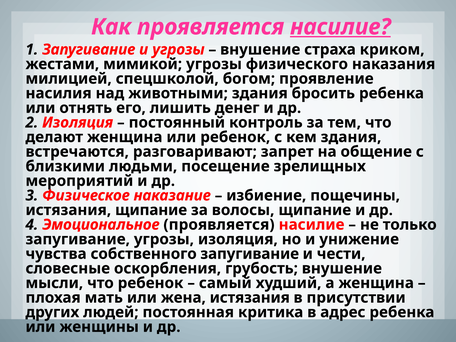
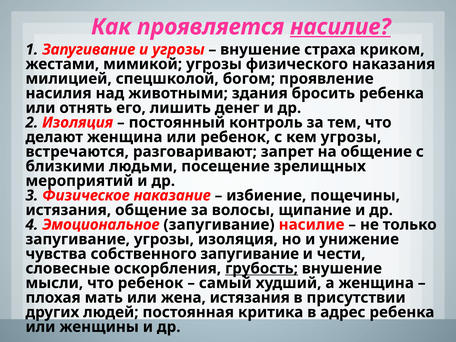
кем здания: здания -> угрозы (351, 137)
истязания щипание: щипание -> общение (151, 210)
Эмоциональное проявляется: проявляется -> запугивание (219, 225)
грубость underline: none -> present (261, 268)
